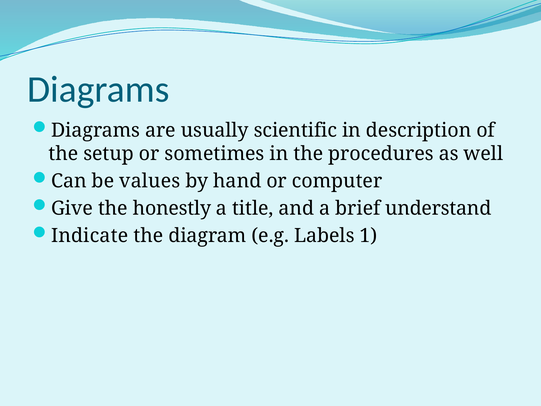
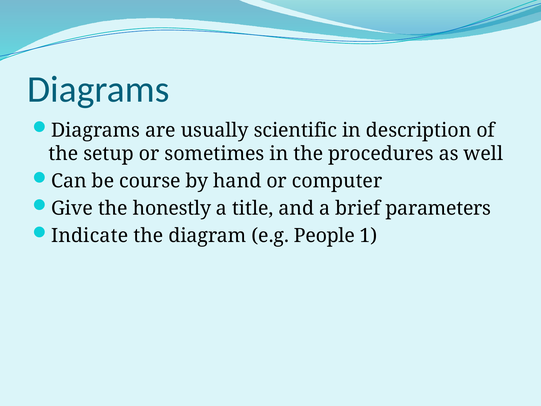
values: values -> course (150, 181)
understand: understand -> parameters (438, 208)
Labels: Labels -> People (324, 236)
